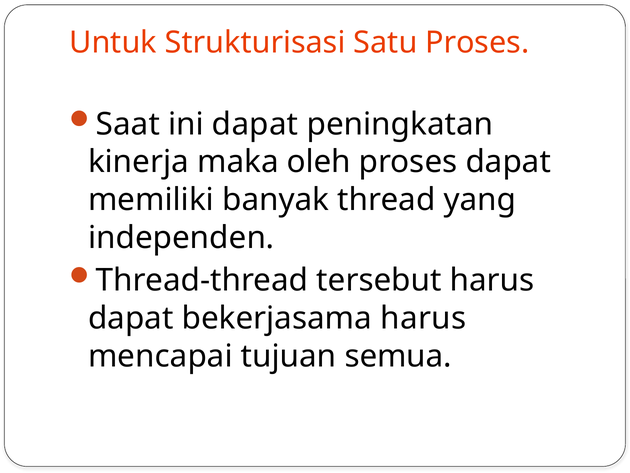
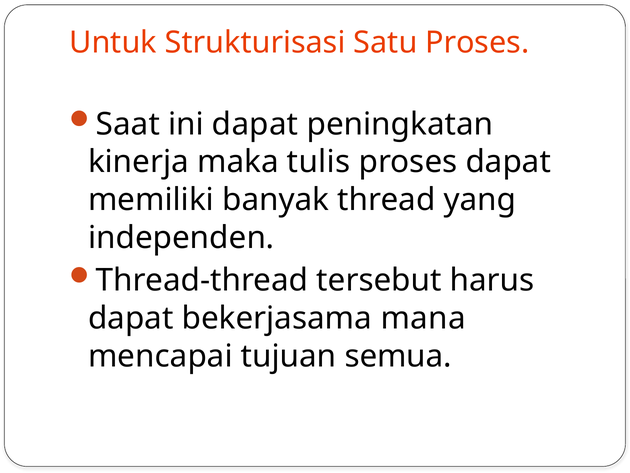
oleh: oleh -> tulis (319, 162)
bekerjasama harus: harus -> mana (423, 318)
